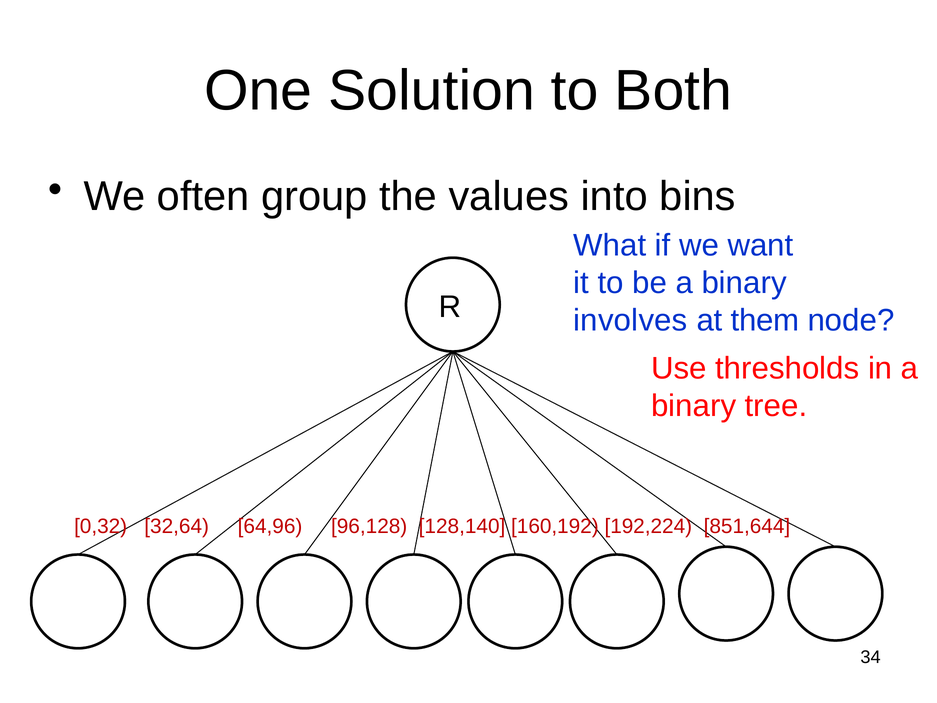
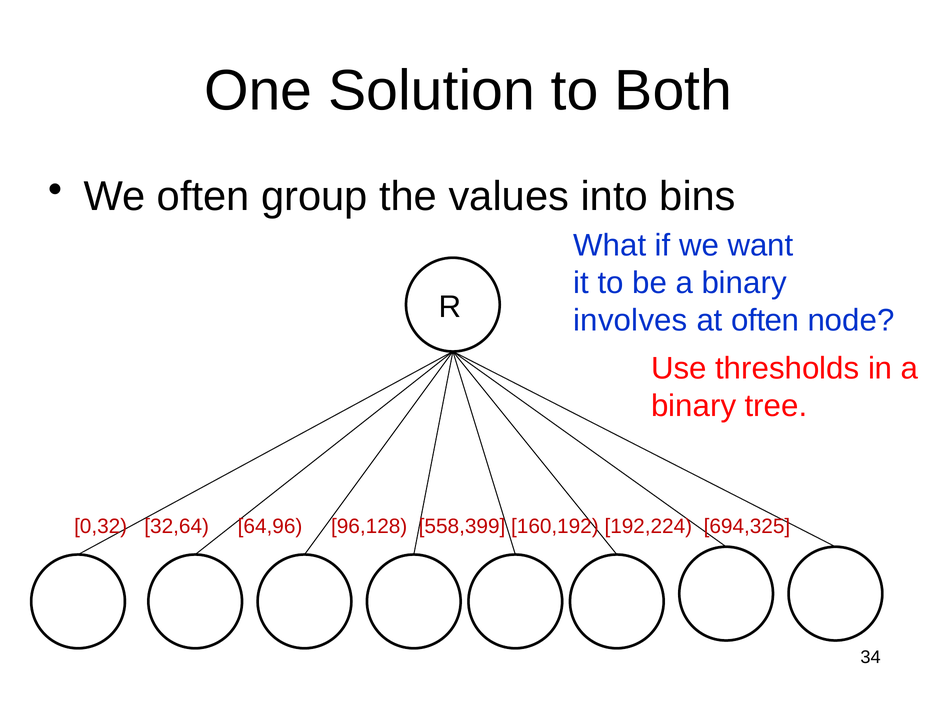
at them: them -> often (765, 320)
128,140: 128,140 -> 558,399 (462, 526)
851,644: 851,644 -> 694,325 (747, 526)
